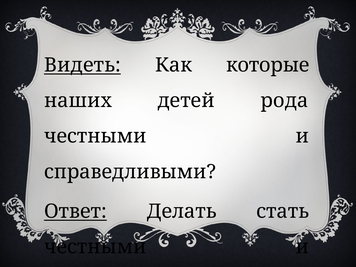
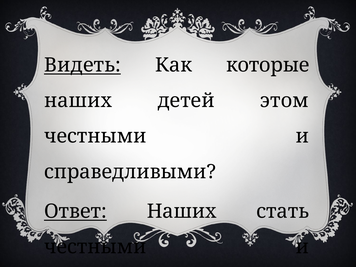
рода: рода -> этом (284, 101)
Ответ Делать: Делать -> Наших (182, 211)
